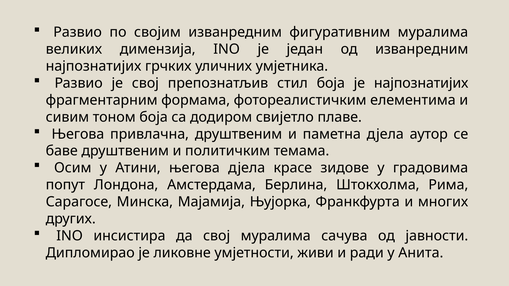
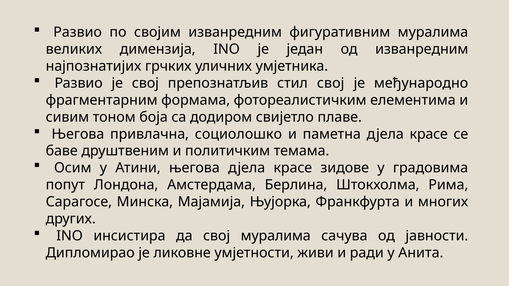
стил боја: боја -> свој (331, 83)
је најпознатијих: најпознатијих -> међународно (421, 83)
привлачна друштвеним: друштвеним -> социолошко (238, 134)
паметна дјела аутор: аутор -> красе (429, 134)
